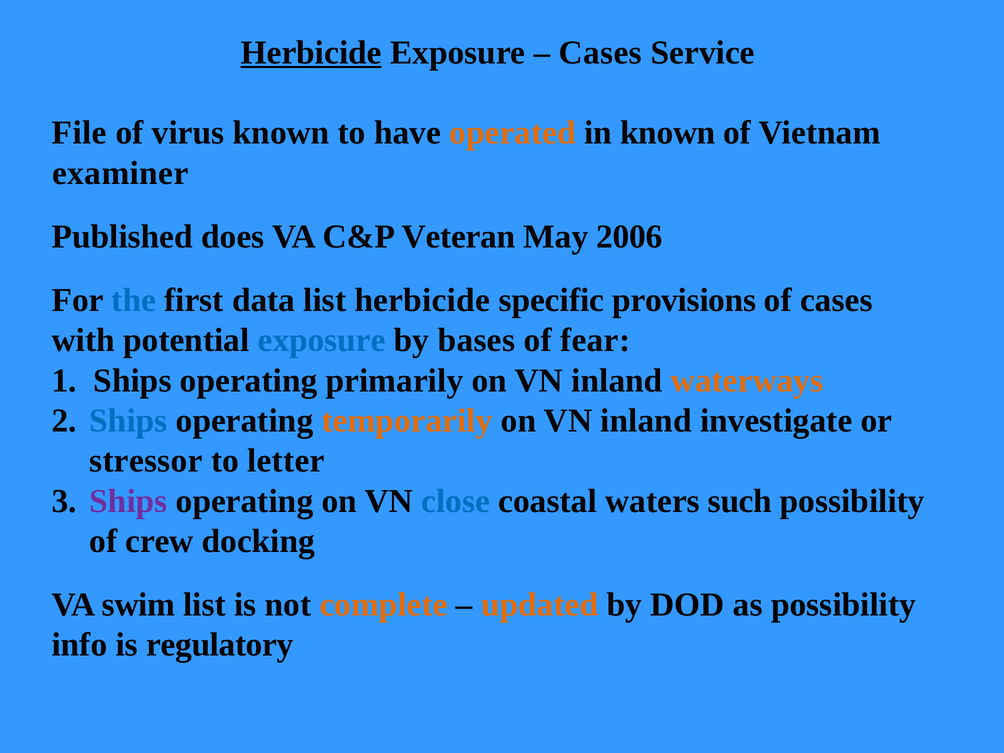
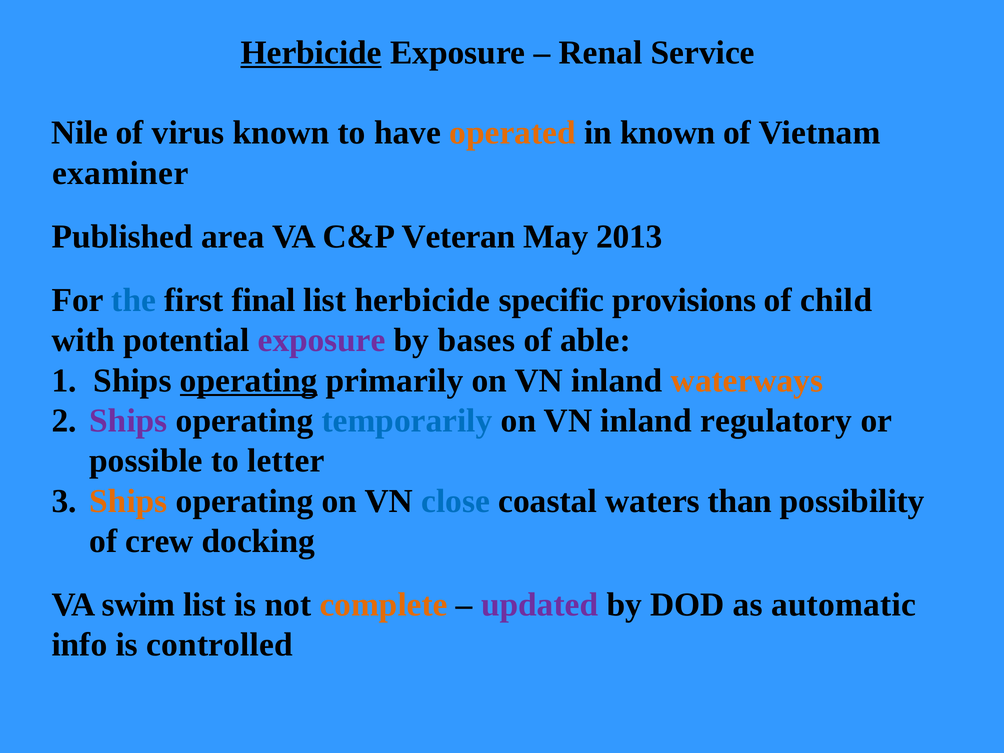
Cases: Cases -> Renal (601, 52)
File: File -> Nile (80, 133)
does: does -> area (233, 237)
2006: 2006 -> 2013 (629, 237)
data: data -> final (264, 300)
of cases: cases -> child (836, 300)
exposure colour: blue -> purple (322, 340)
fear: fear -> able (595, 340)
operating underline: none -> present (249, 380)
Ships colour: blue -> purple (128, 421)
temporarily colour: orange -> blue (407, 421)
investigate: investigate -> regulatory (776, 421)
stressor: stressor -> possible (146, 461)
Ships colour: purple -> orange (128, 501)
such: such -> than (740, 501)
updated colour: orange -> purple (540, 605)
as possibility: possibility -> automatic (844, 605)
regulatory: regulatory -> controlled (220, 645)
